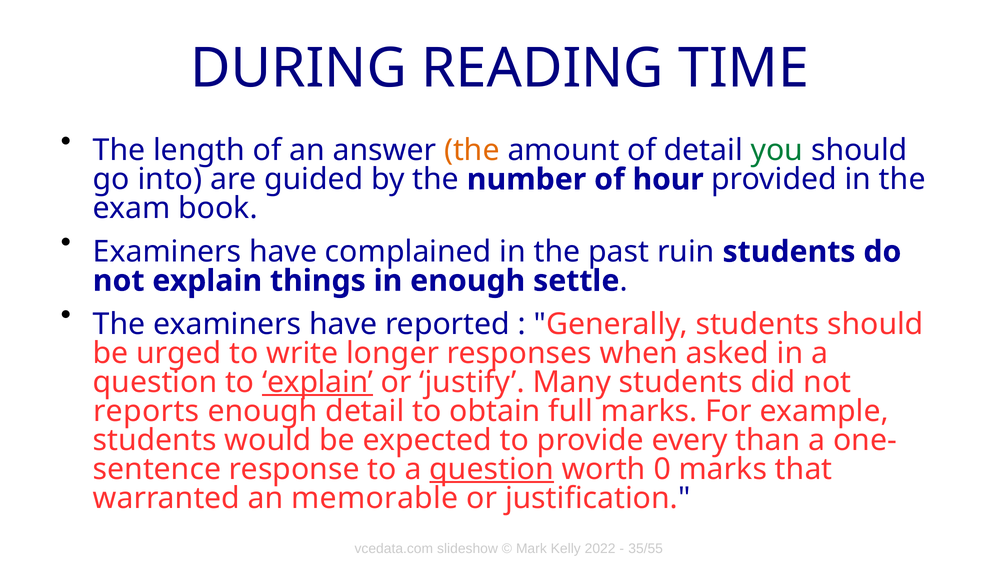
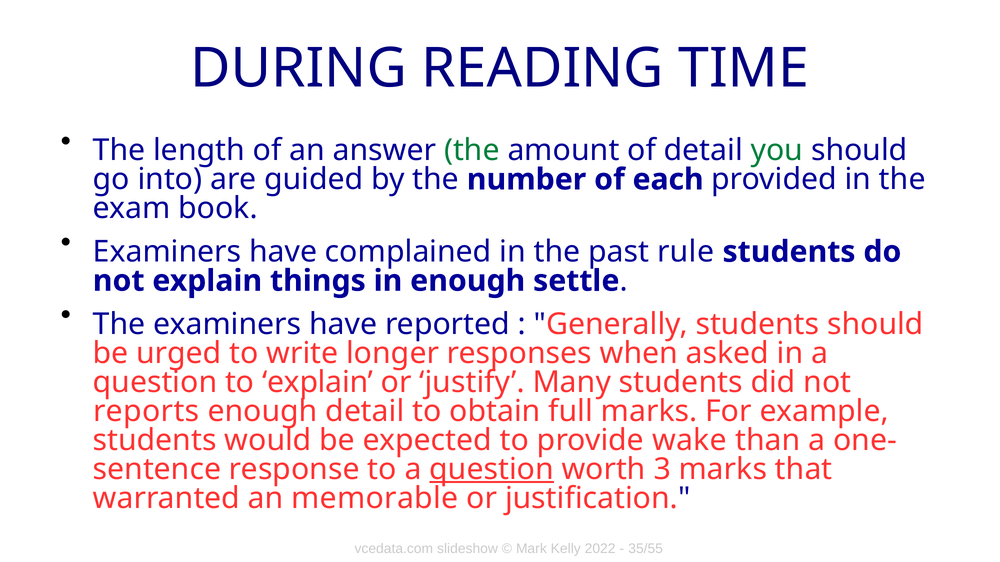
the colour: orange -> green (472, 151)
hour: hour -> each (668, 180)
ruin: ruin -> rule (686, 252)
explain underline: present -> none (318, 382)
every: every -> wake (689, 441)
0: 0 -> 3 (662, 470)
